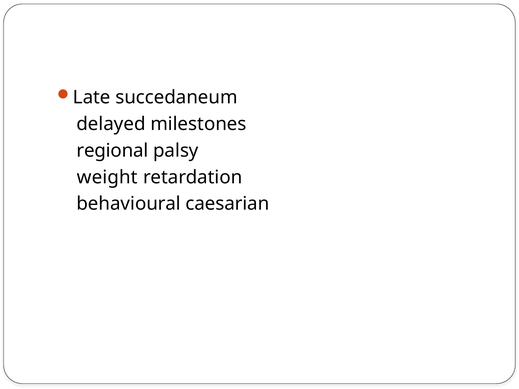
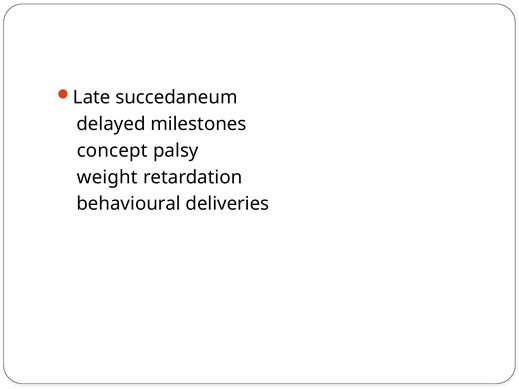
regional: regional -> concept (112, 151)
caesarian: caesarian -> deliveries (227, 204)
